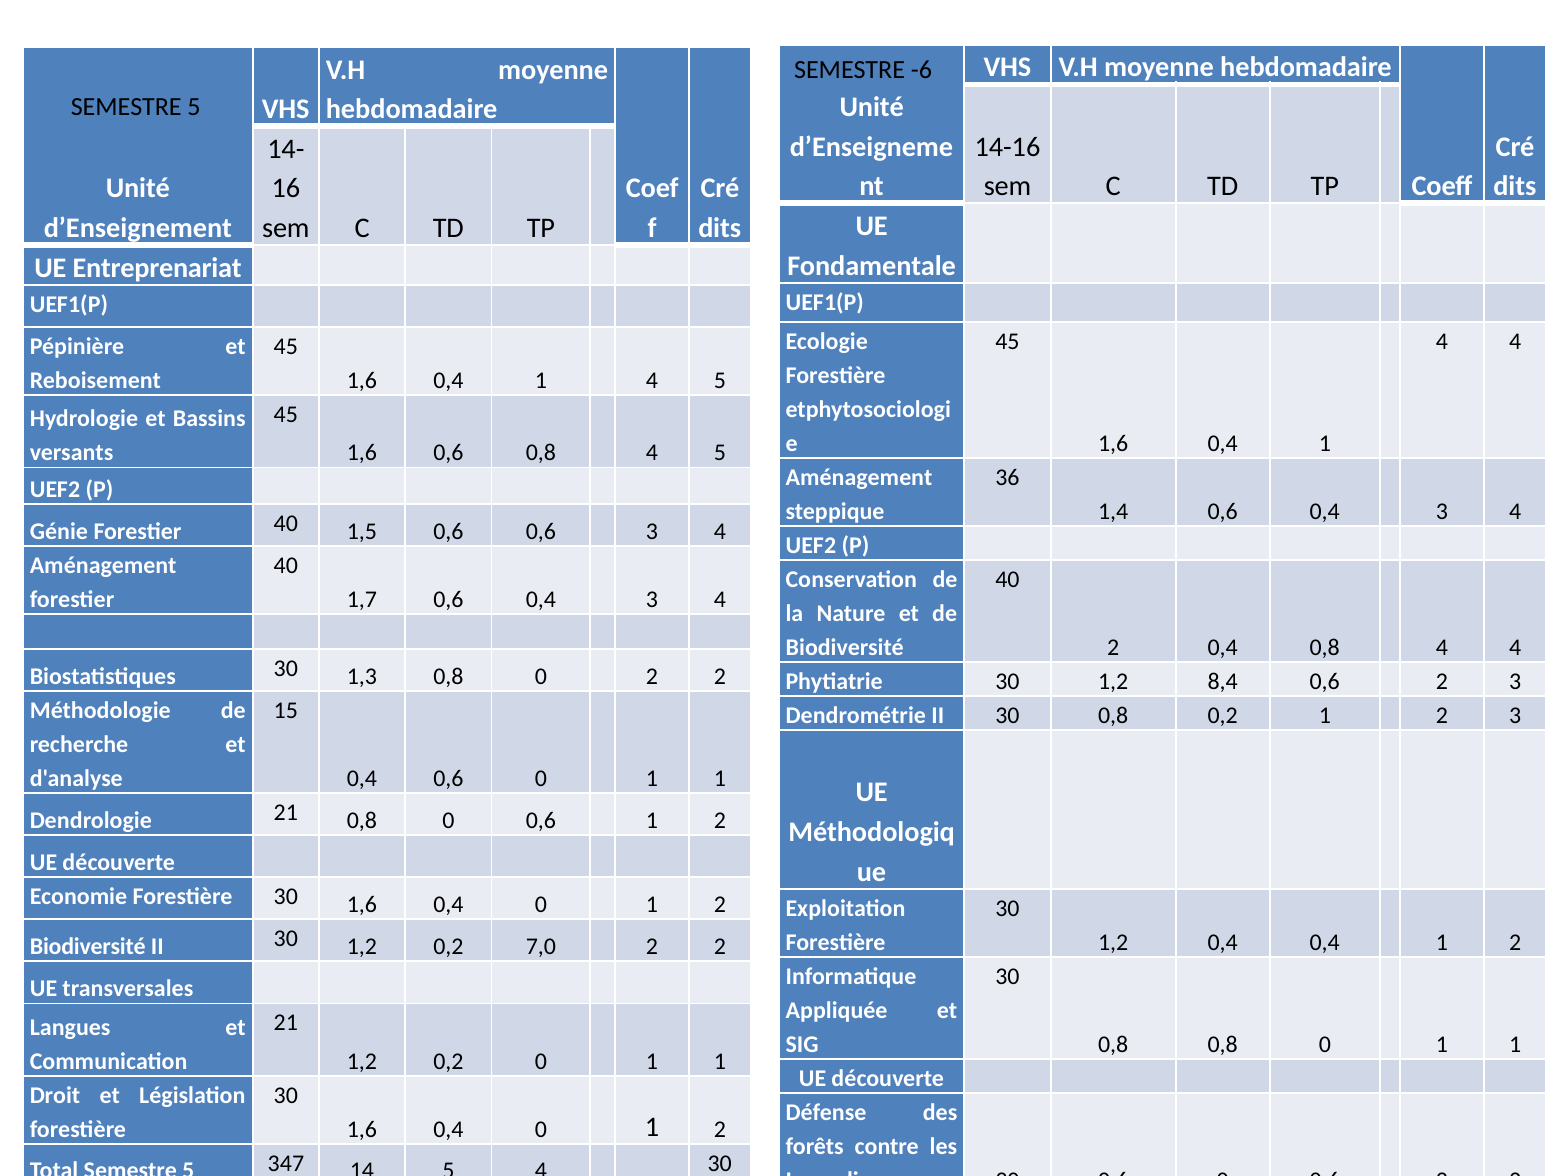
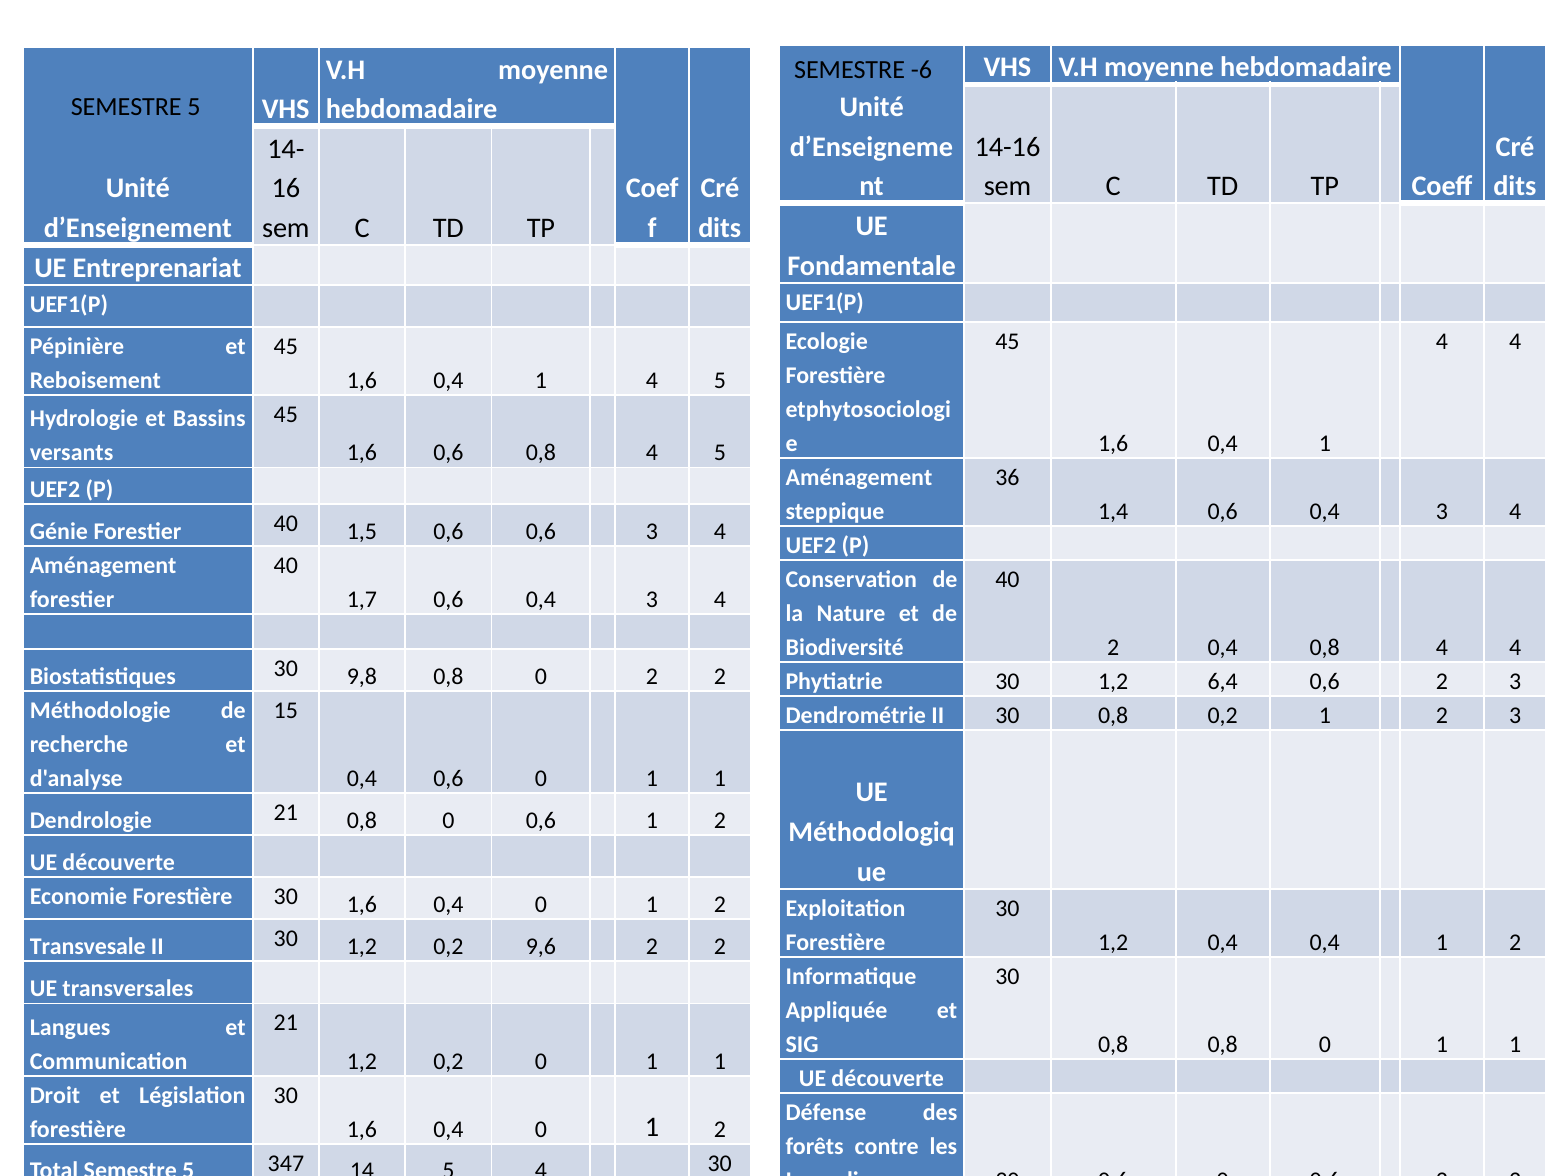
1,3: 1,3 -> 9,8 (362, 676)
8,4: 8,4 -> 6,4 (1223, 681)
Biodiversité: Biodiversité -> Transvesale (88, 946)
7,0: 7,0 -> 9,6 (541, 946)
